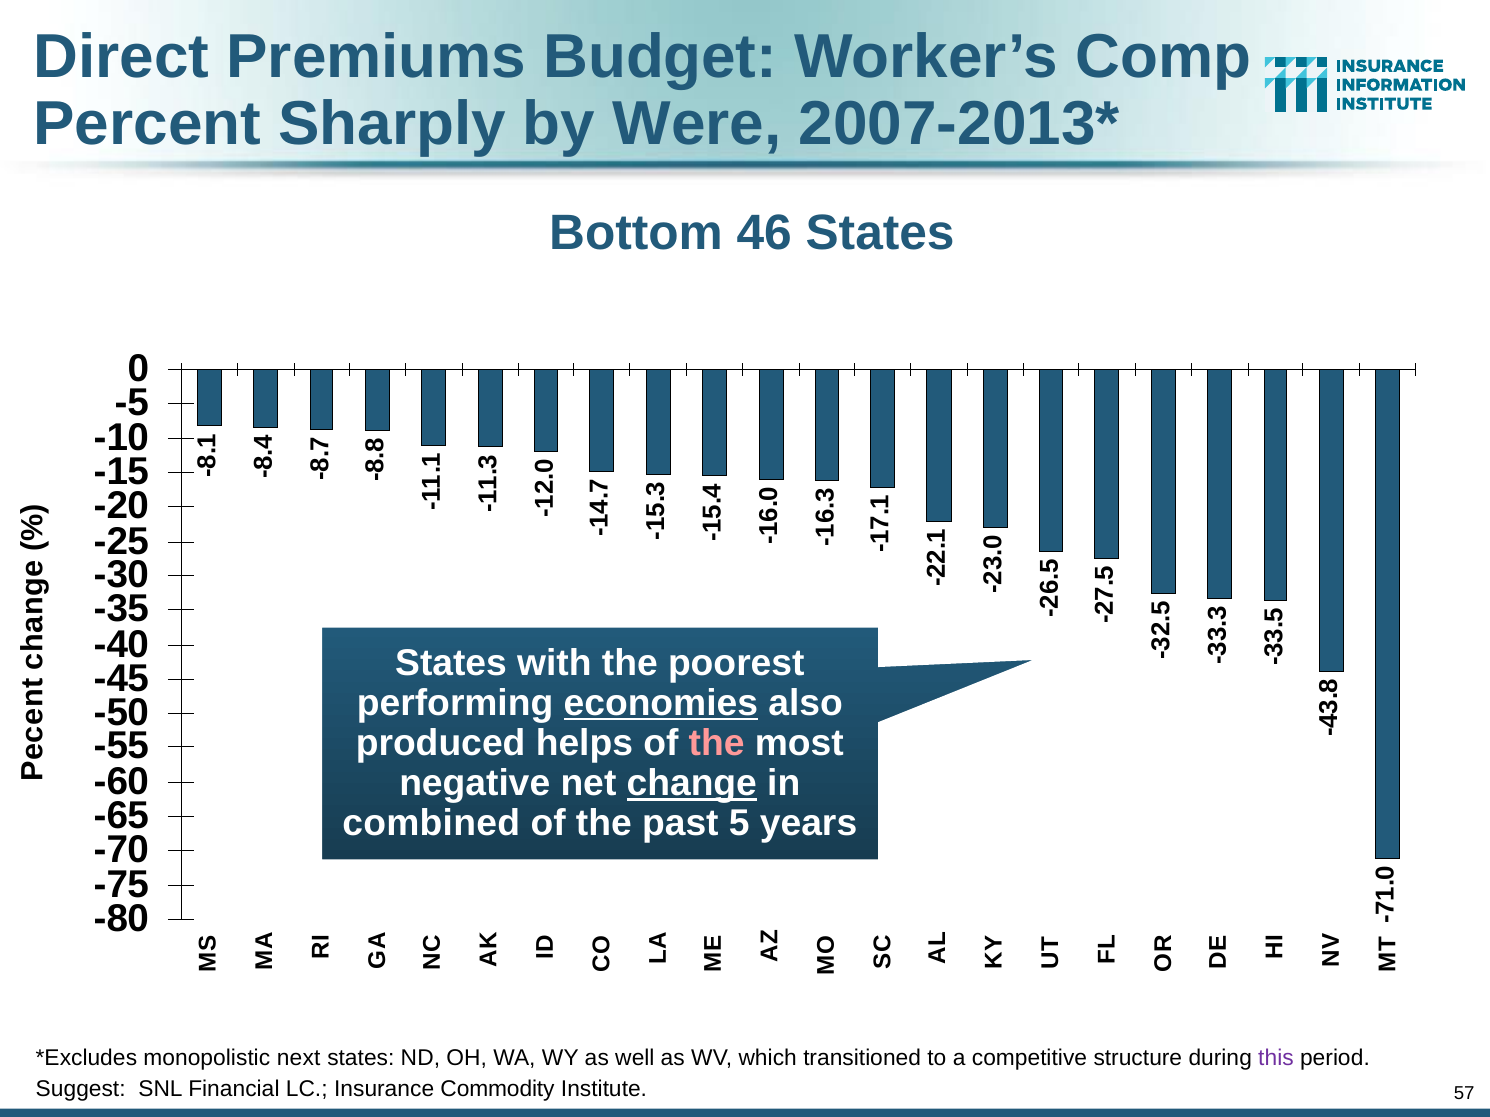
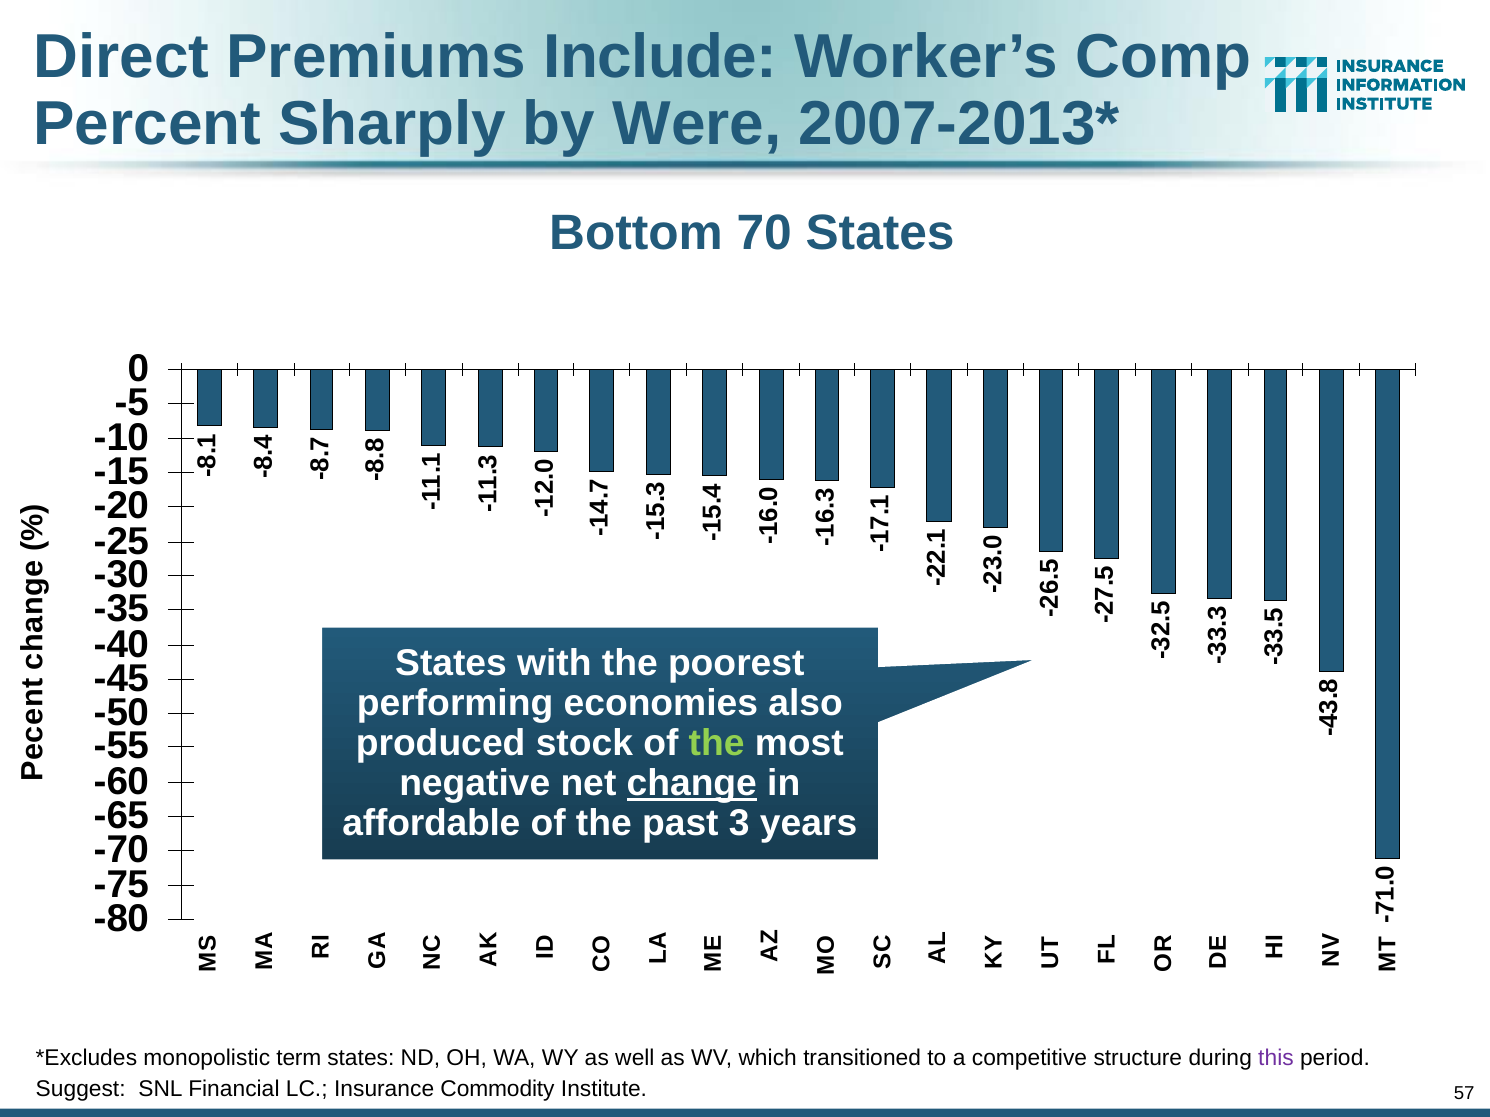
Budget: Budget -> Include (661, 57)
46: 46 -> 70 (764, 233)
economies underline: present -> none (661, 703)
helps: helps -> stock (584, 744)
the colour: pink -> light green (717, 744)
combined: combined -> affordable (431, 824)
past 5: 5 -> 3 (739, 824)
next: next -> term (299, 1059)
